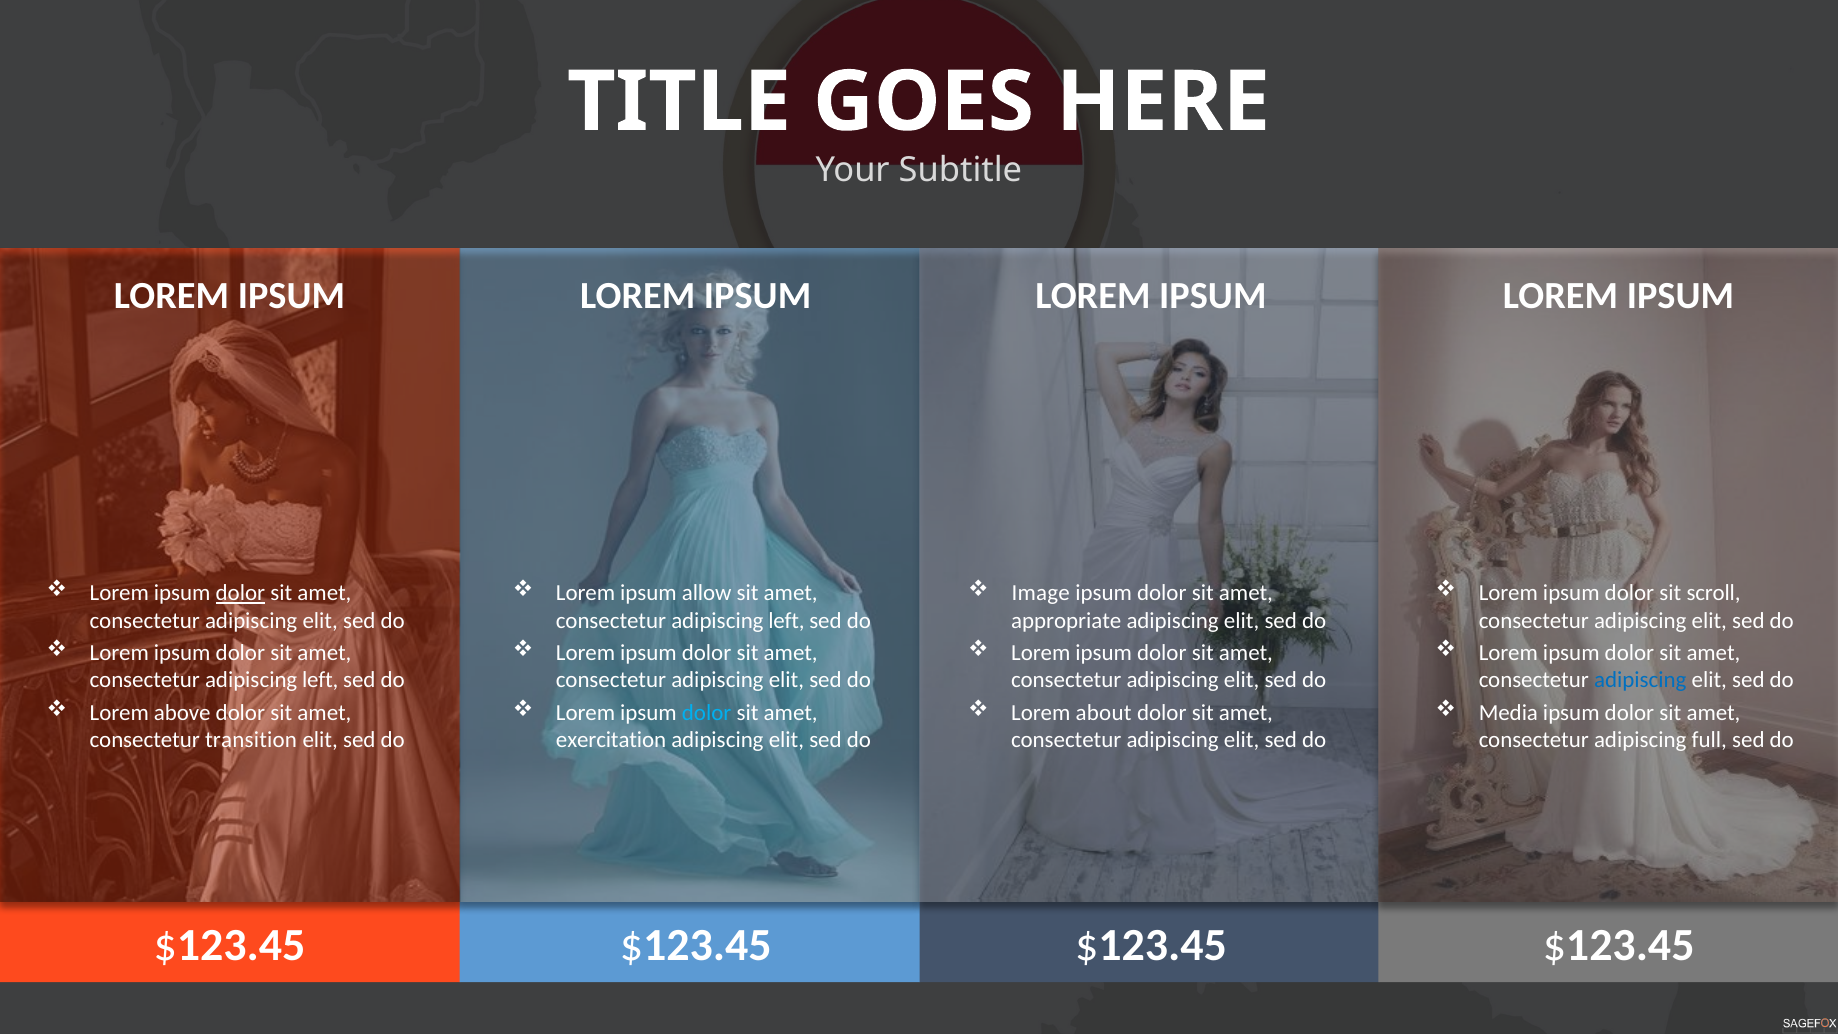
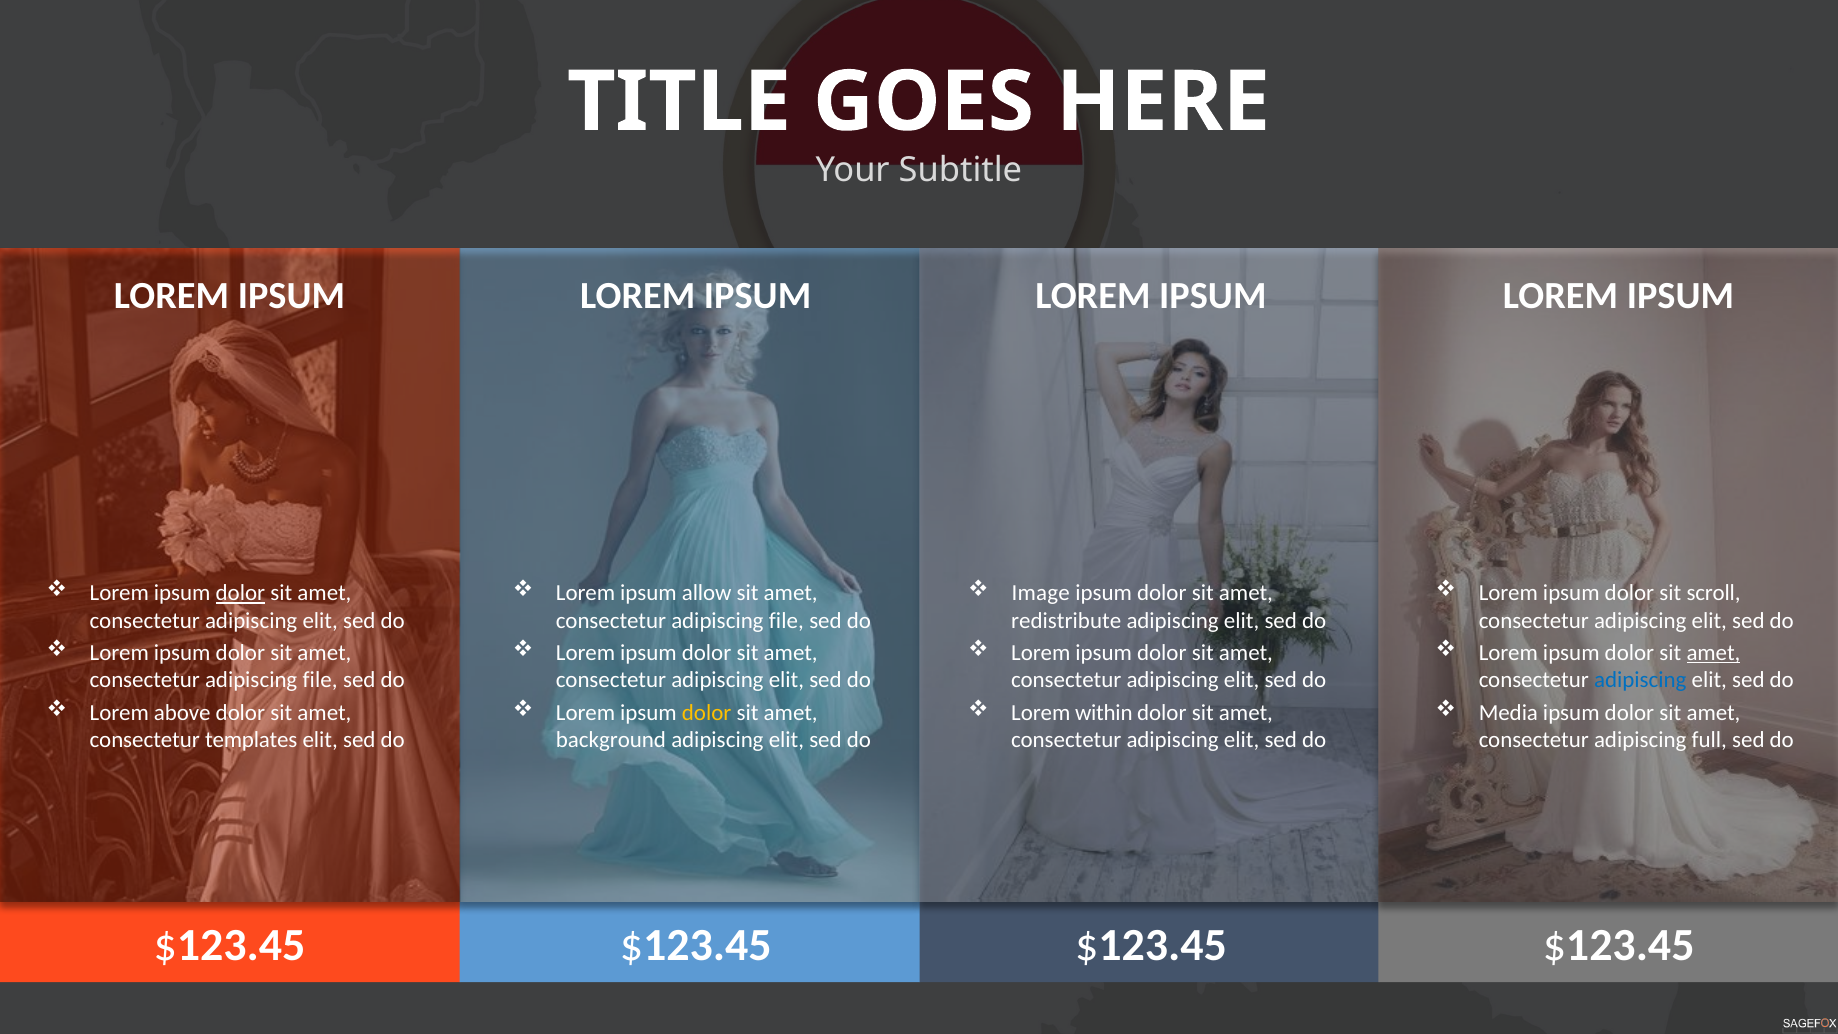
left: left -> file (786, 621)
appropriate: appropriate -> redistribute (1066, 621)
amet underline: none -> present (1713, 653)
left: left -> file (320, 680)
dolor colour: light blue -> yellow (707, 712)
about: about -> within (1104, 712)
transition: transition -> templates (251, 740)
exercitation: exercitation -> background (611, 740)
